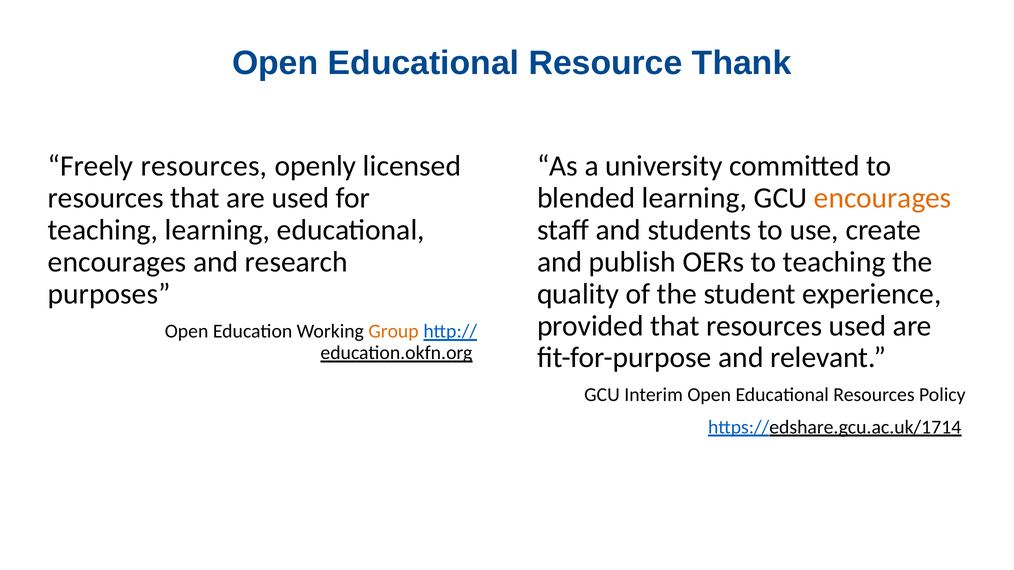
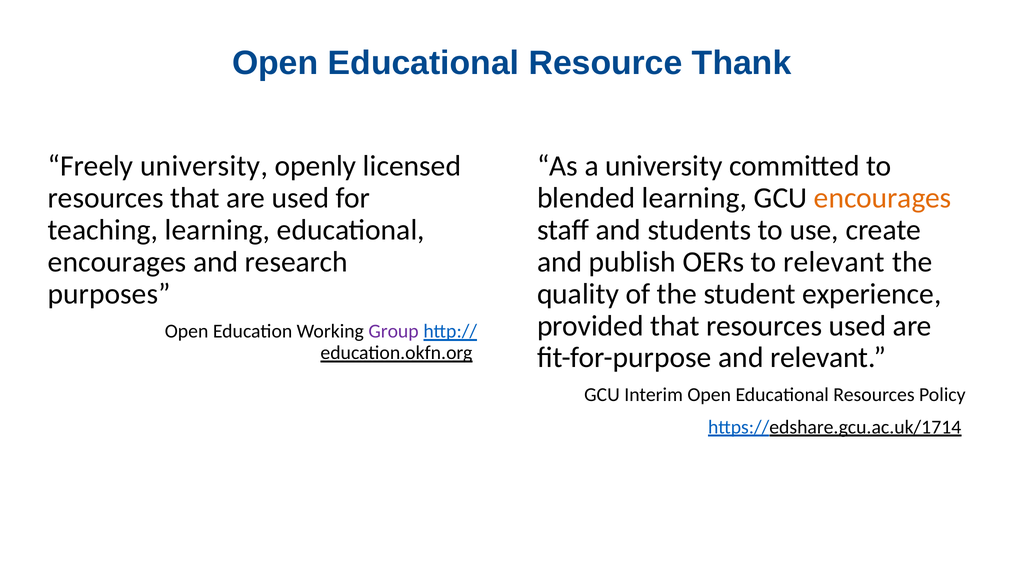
Freely resources: resources -> university (204, 166)
to teaching: teaching -> relevant (834, 262)
Group colour: orange -> purple (394, 332)
